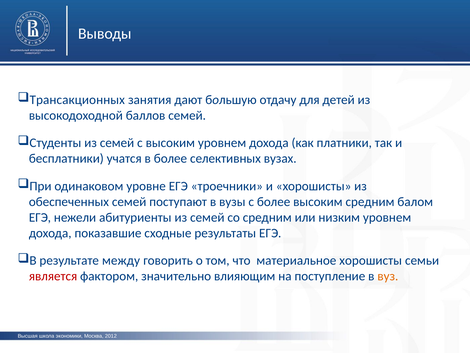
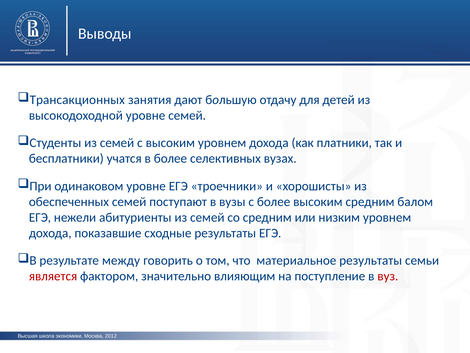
высокодоходной баллов: баллов -> уровне (146, 115)
материальное хорошисты: хорошисты -> результаты (371, 260)
вуз colour: orange -> red (388, 276)
